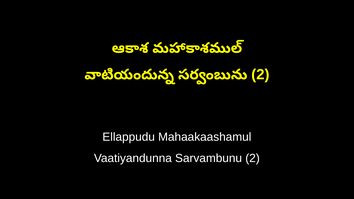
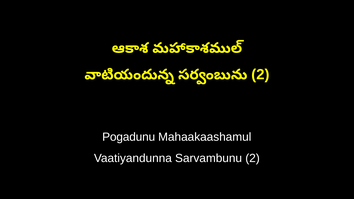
Ellappudu: Ellappudu -> Pogadunu (129, 137)
